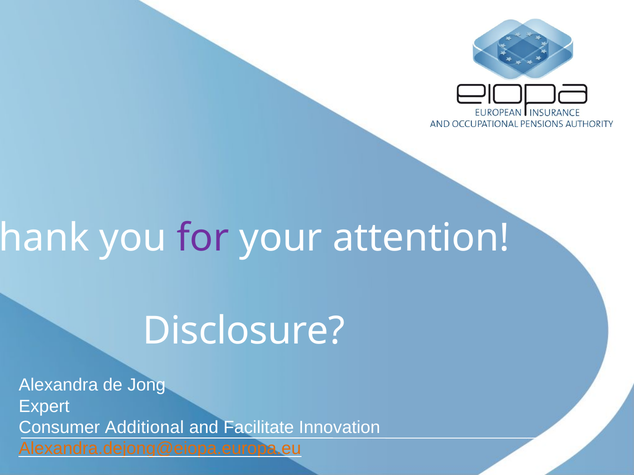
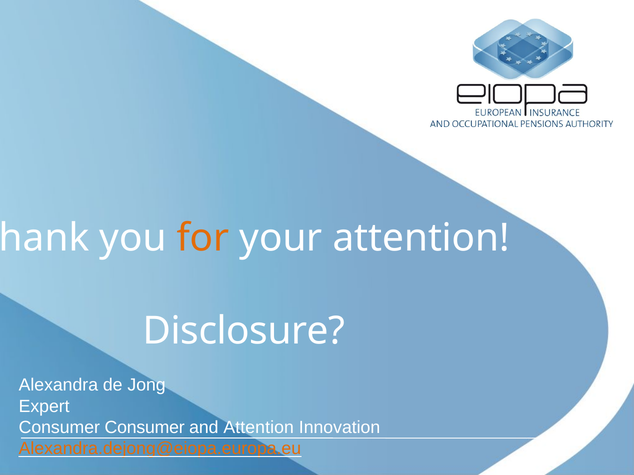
for colour: purple -> orange (203, 238)
Consumer Additional: Additional -> Consumer (145, 428)
and Facilitate: Facilitate -> Attention (259, 428)
